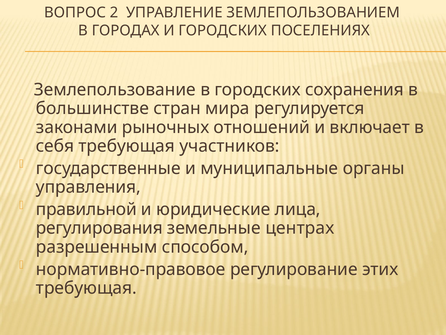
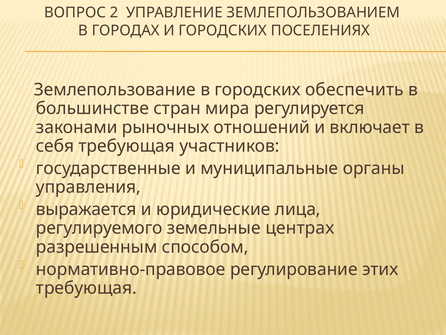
сохранения: сохранения -> обеспечить (354, 90)
правильной: правильной -> выражается (86, 209)
регулирования: регулирования -> регулируемого (99, 228)
